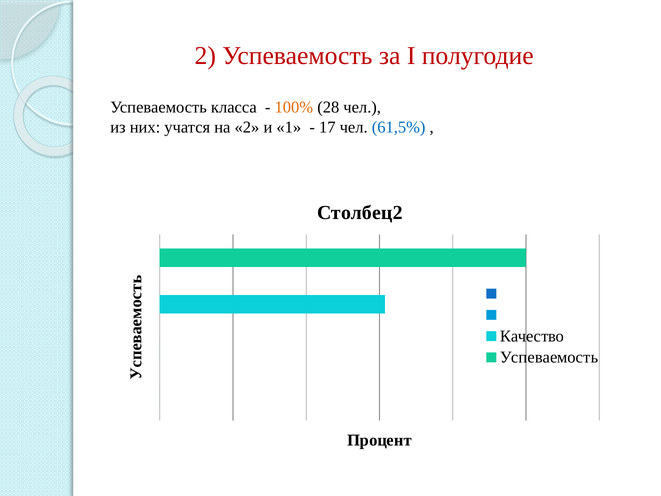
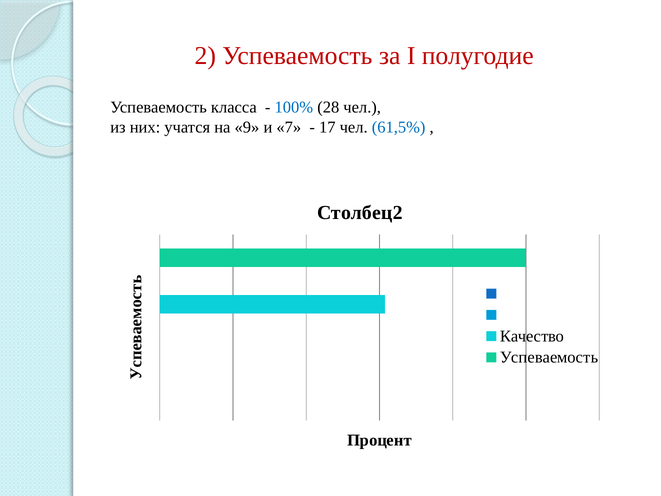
100% colour: orange -> blue (294, 107)
на 2: 2 -> 9 (247, 127)
1: 1 -> 7 (289, 127)
